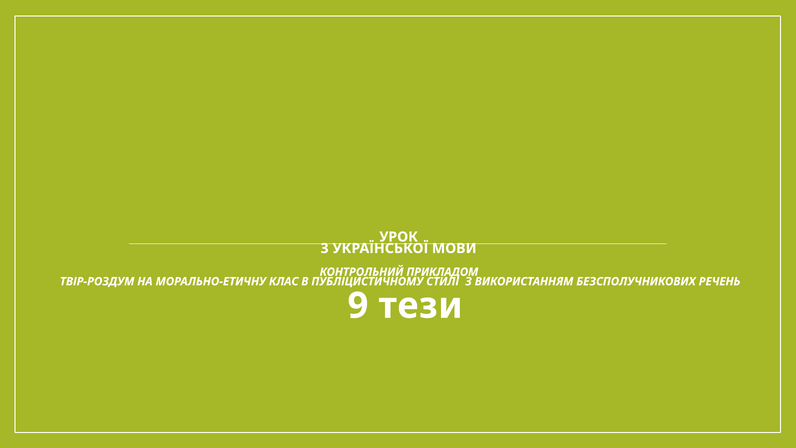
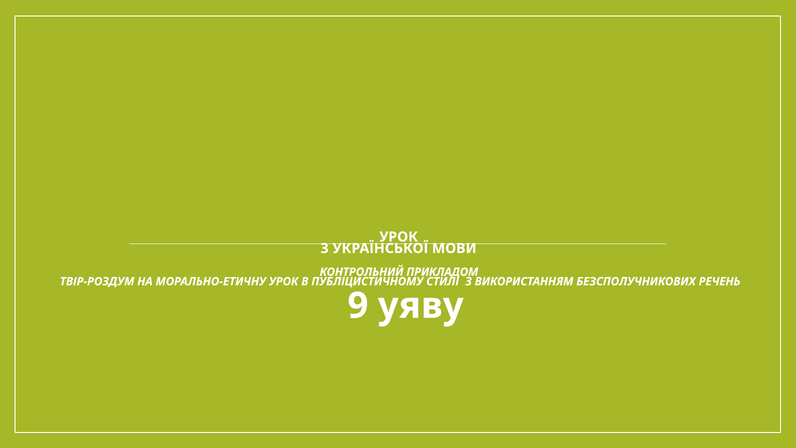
МОРАЛЬНО-ЕТИЧНУ КЛАС: КЛАС -> УРОК (284, 281)
тези: тези -> уяву (421, 306)
